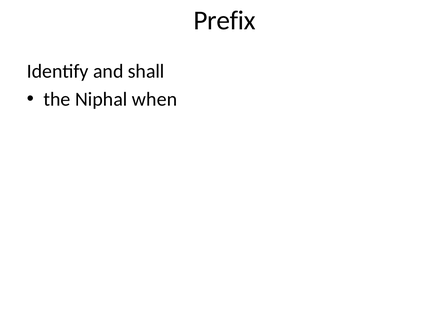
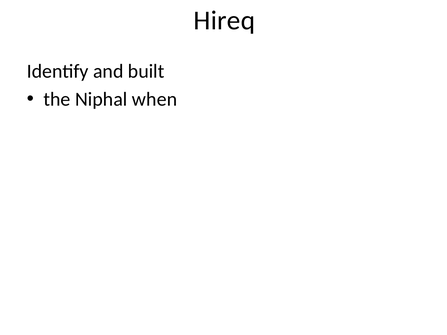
Prefix: Prefix -> Hireq (224, 21)
shall: shall -> built (146, 71)
